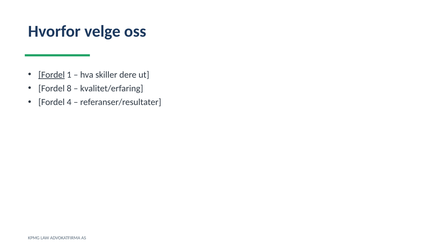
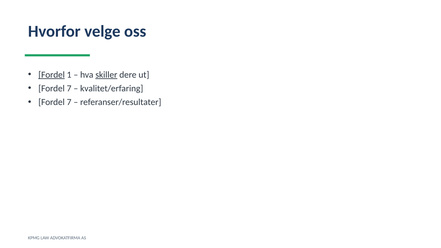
skiller underline: none -> present (106, 75)
8: 8 -> 7 (69, 88)
4: 4 -> 7 (69, 102)
